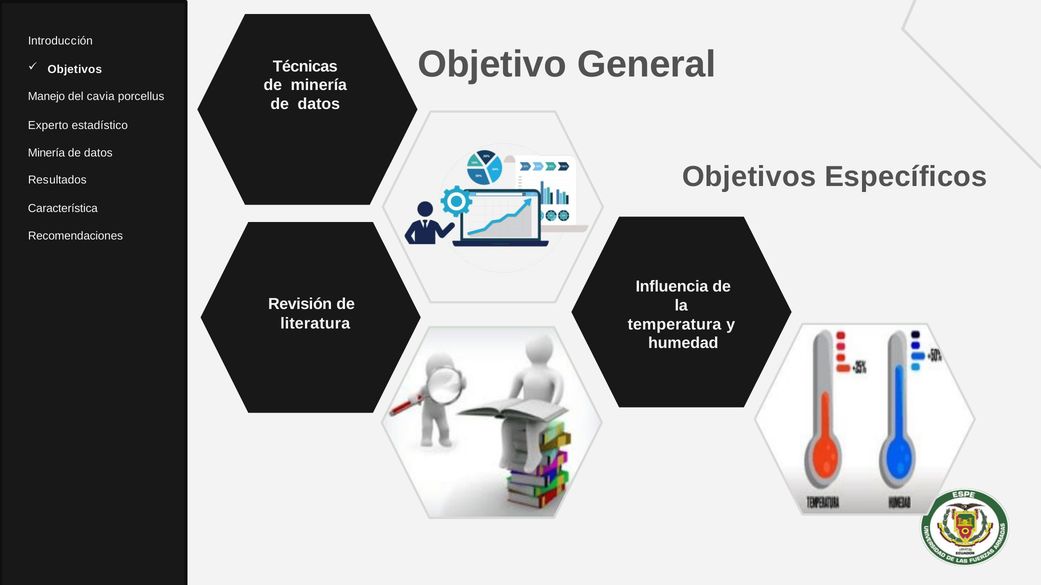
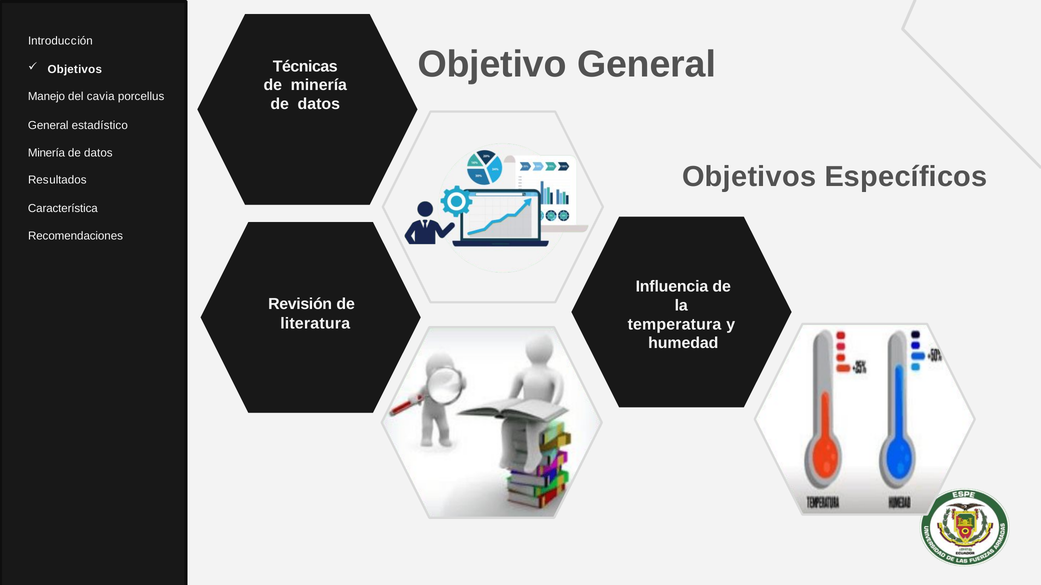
Experto: Experto -> General (48, 125)
